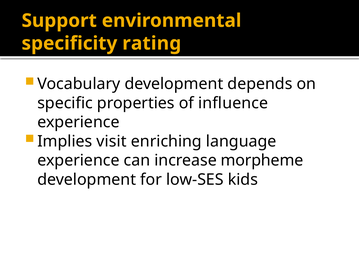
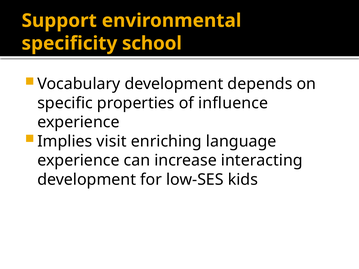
rating: rating -> school (152, 43)
morpheme: morpheme -> interacting (262, 161)
